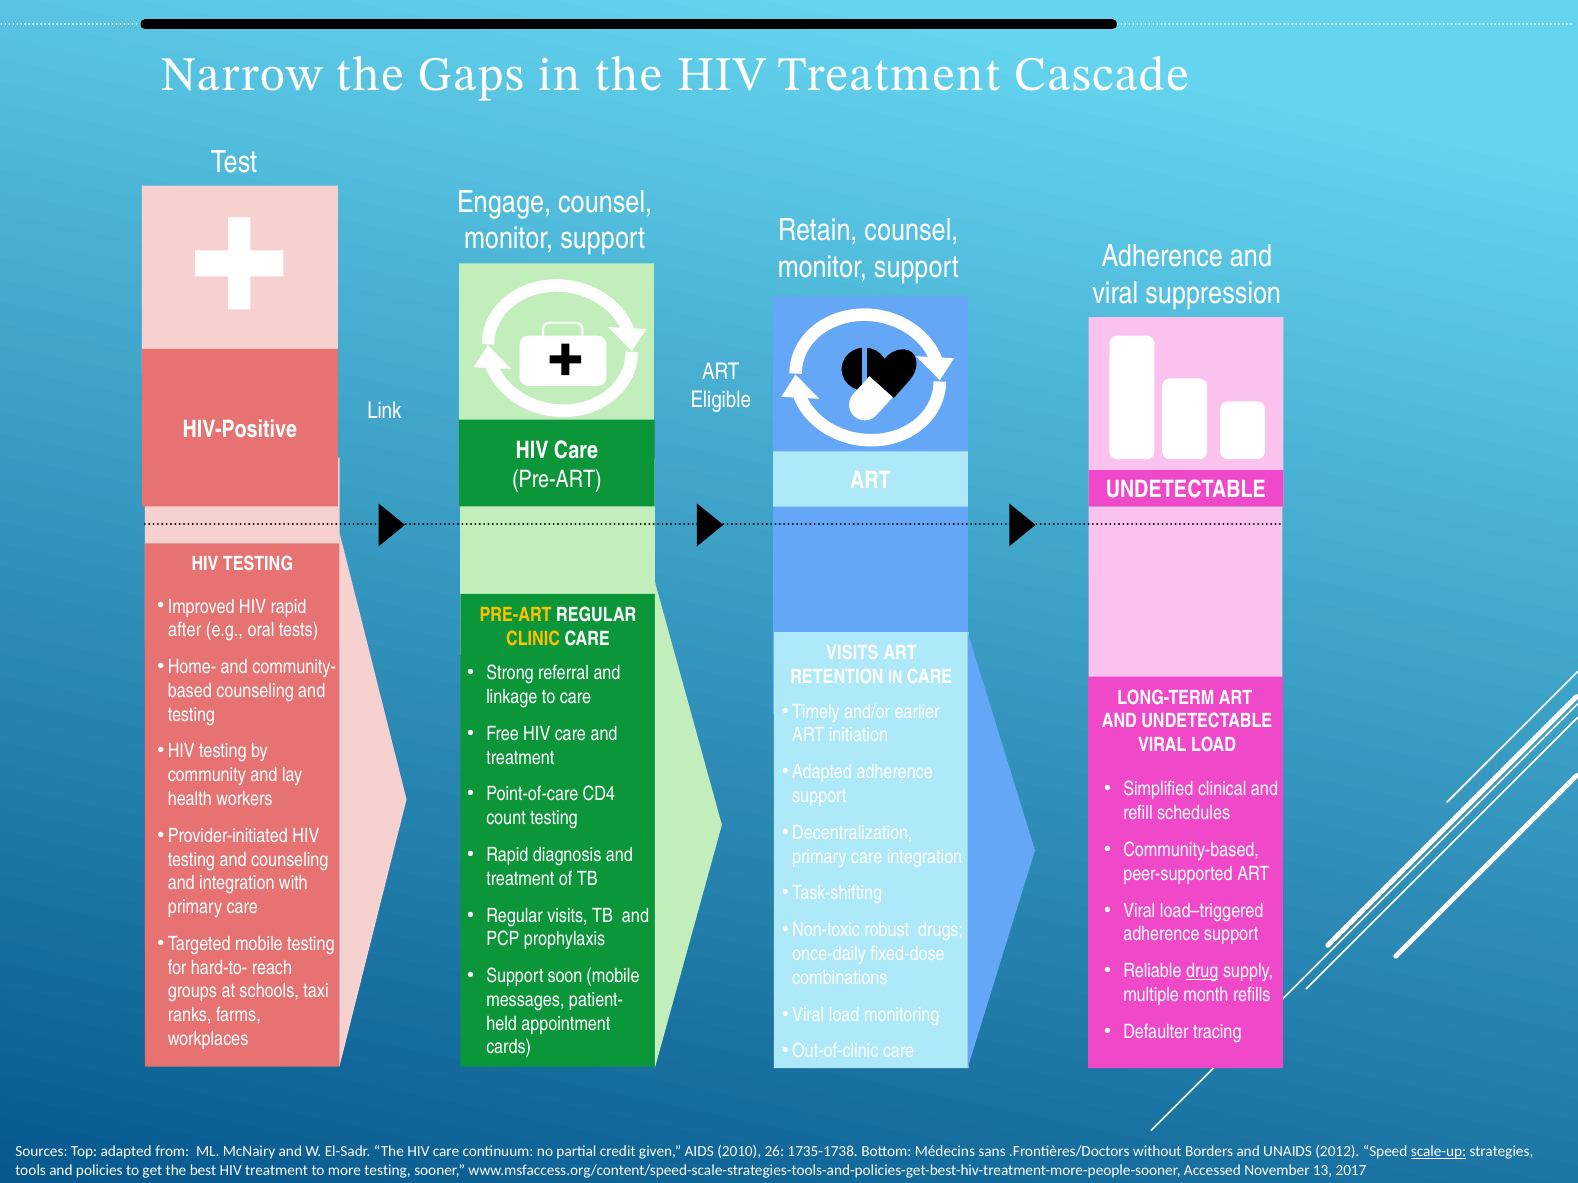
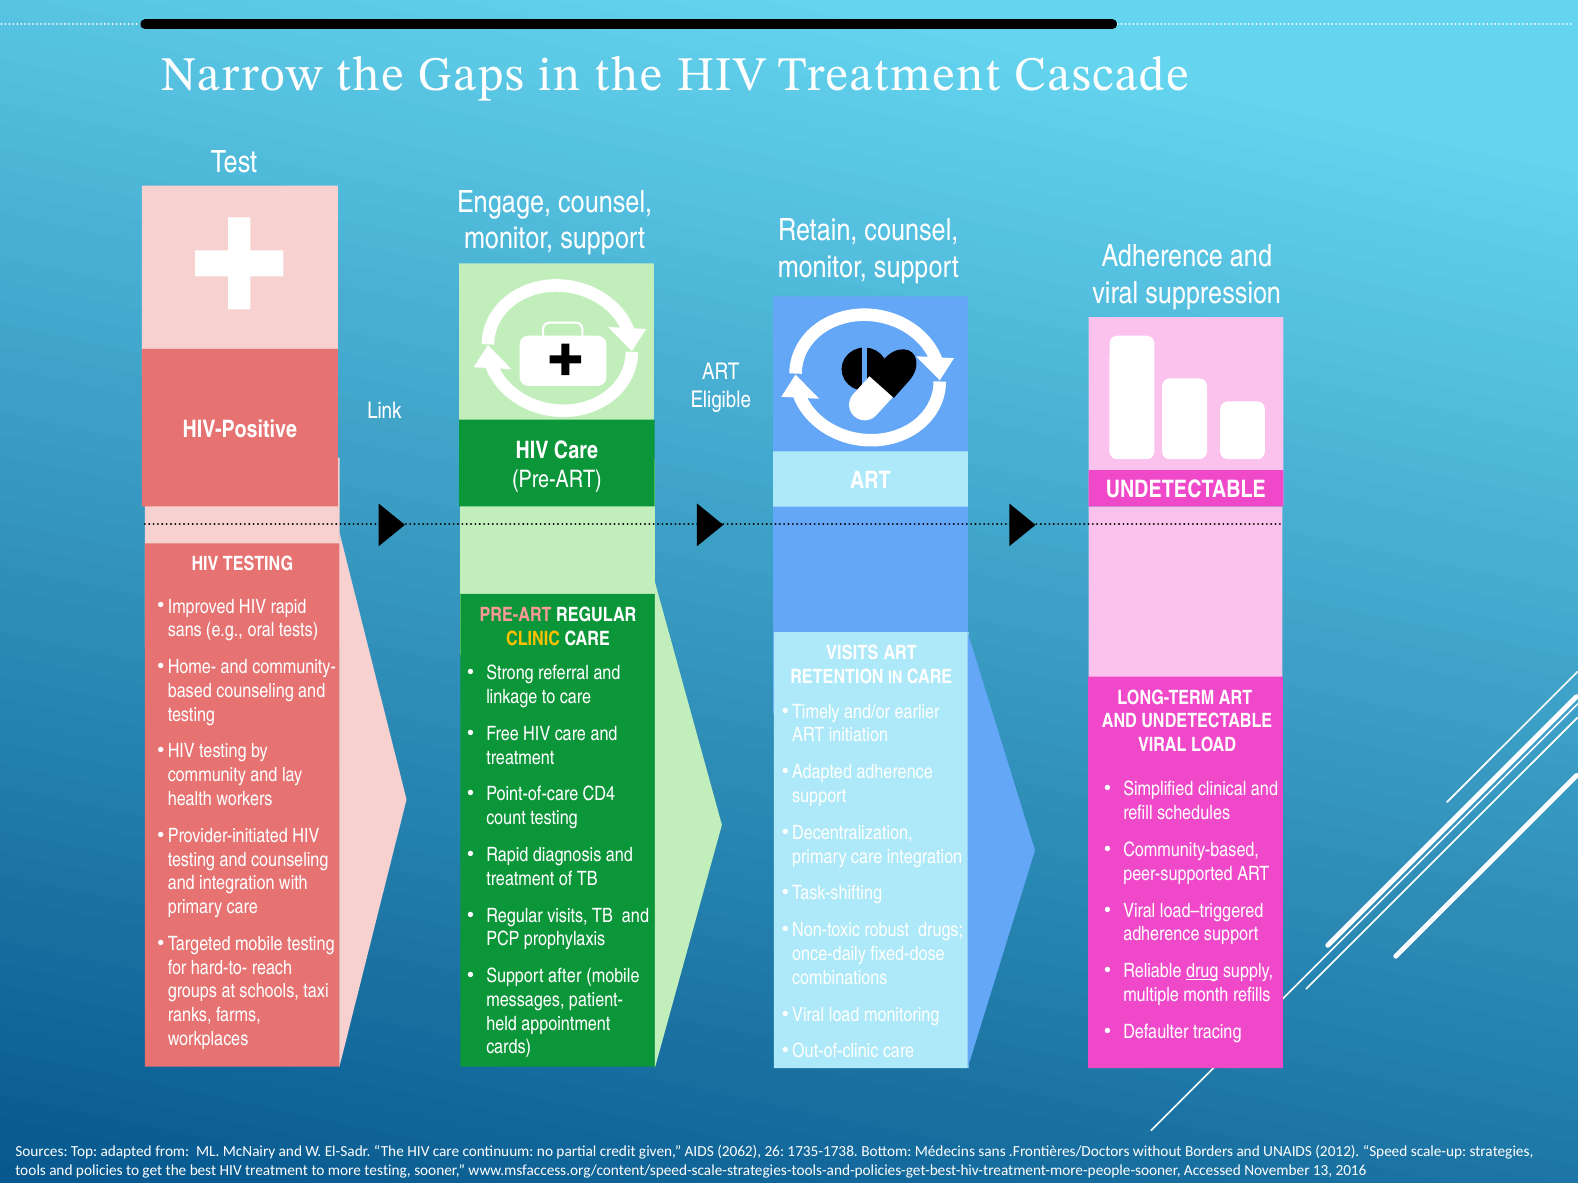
PRE-ART colour: yellow -> pink (516, 615)
after: after -> sans (185, 631)
soon: soon -> after (565, 977)
2010: 2010 -> 2062 (739, 1152)
scale-up underline: present -> none (1439, 1152)
2017: 2017 -> 2016 (1351, 1171)
